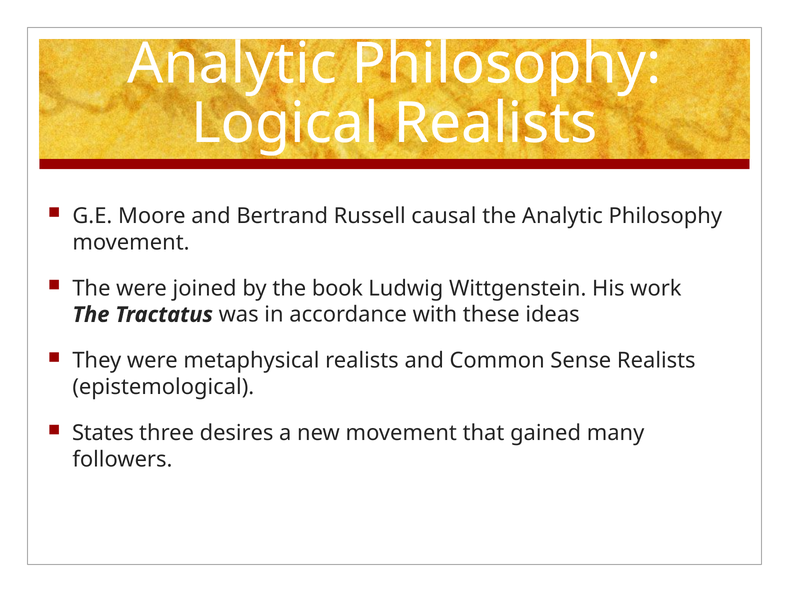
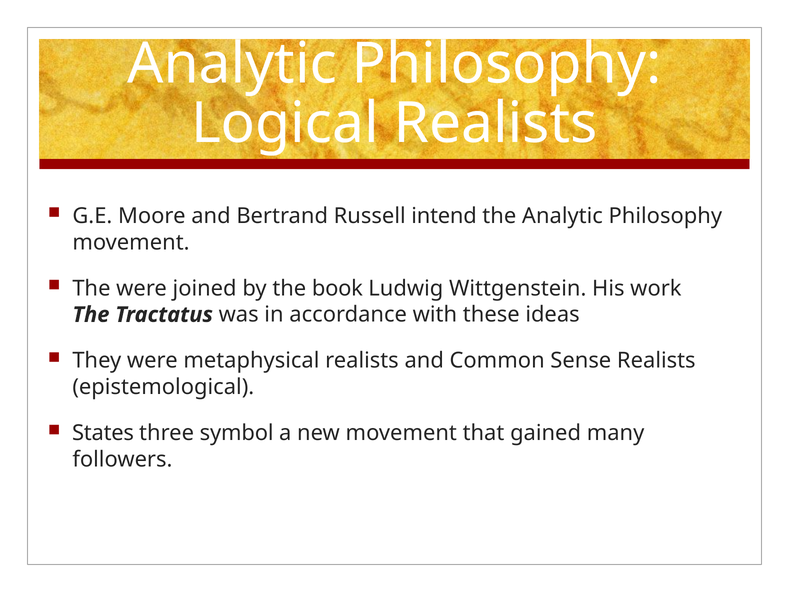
causal: causal -> intend (444, 216)
desires: desires -> symbol (237, 433)
